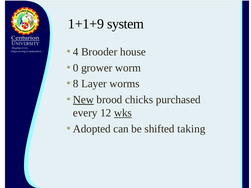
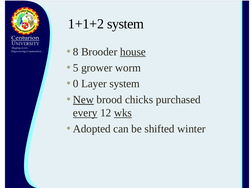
1+1+9: 1+1+9 -> 1+1+2 (86, 24)
4: 4 -> 8 (76, 52)
house underline: none -> present (133, 52)
0: 0 -> 5 (76, 68)
8: 8 -> 0 (76, 84)
Layer worms: worms -> system (125, 84)
every underline: none -> present (85, 113)
taking: taking -> winter (191, 129)
